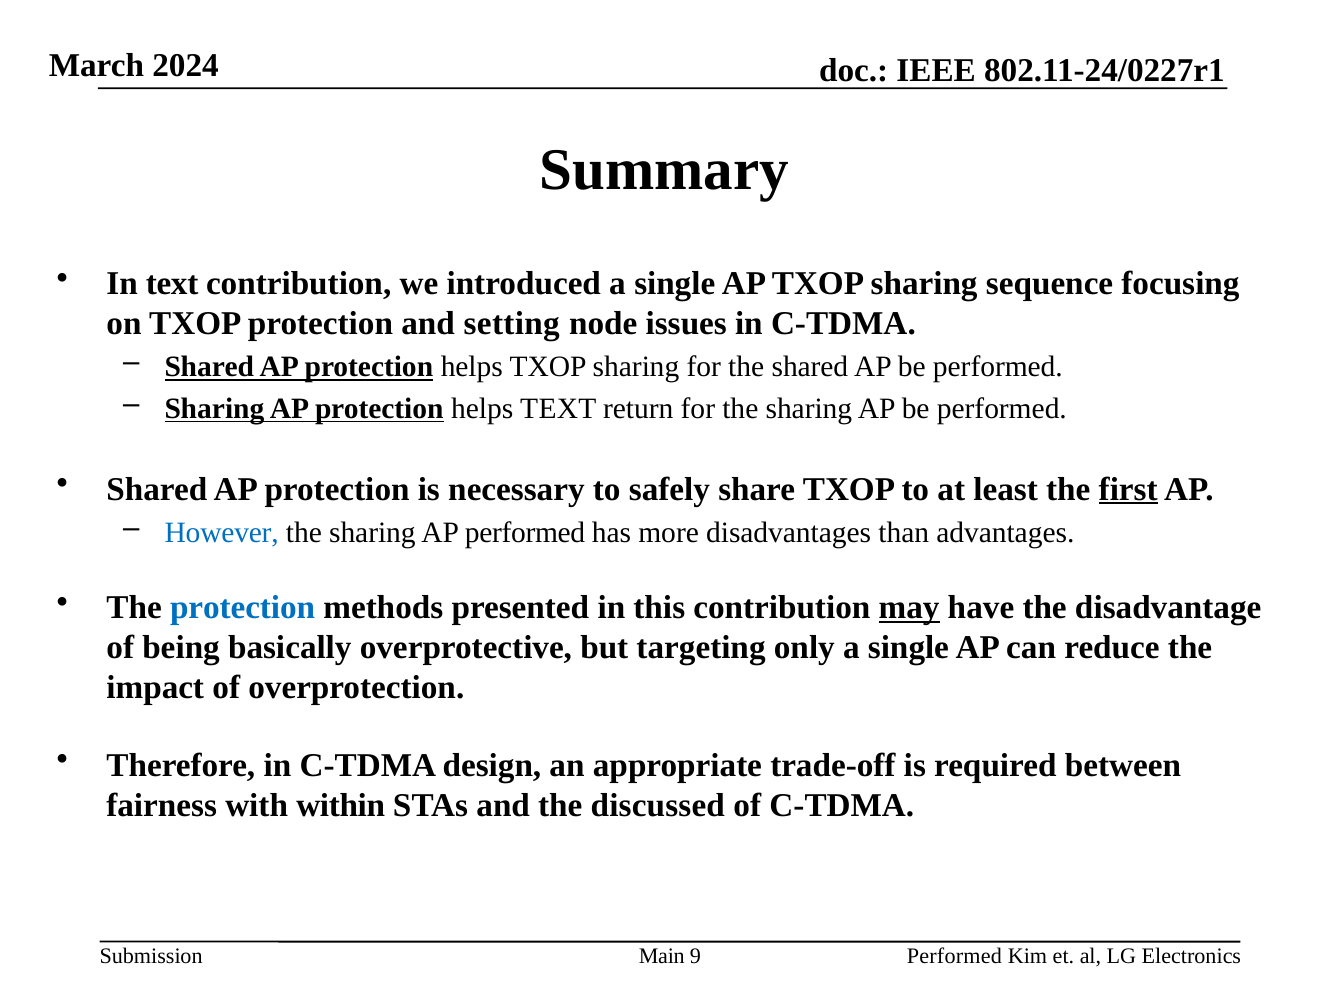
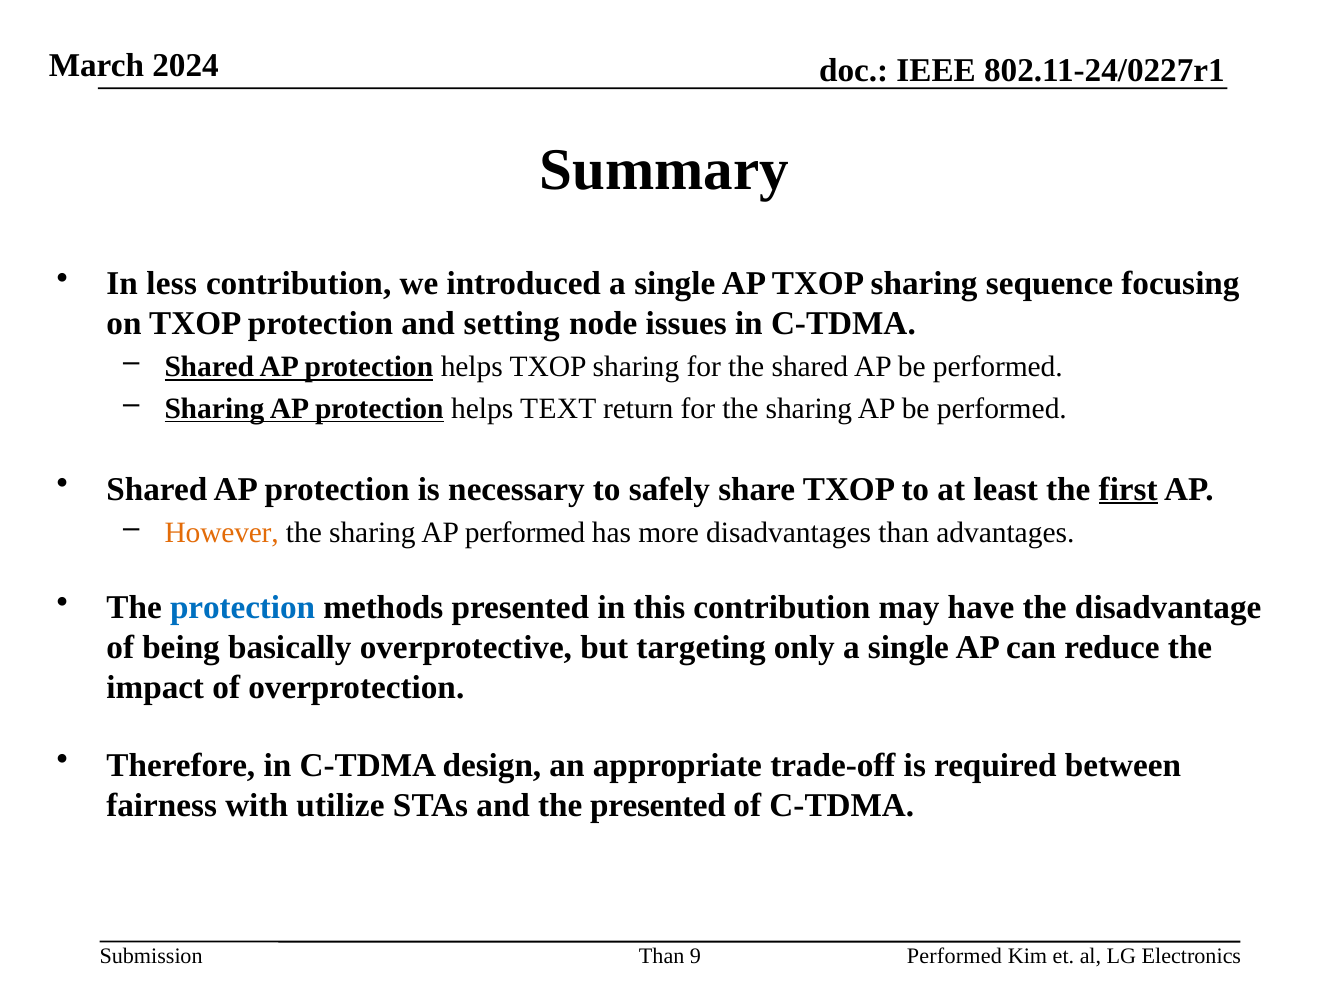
In text: text -> less (172, 284)
However colour: blue -> orange (222, 532)
may underline: present -> none (909, 608)
within: within -> utilize (340, 805)
the discussed: discussed -> presented (658, 805)
Main: Main -> Than (662, 956)
